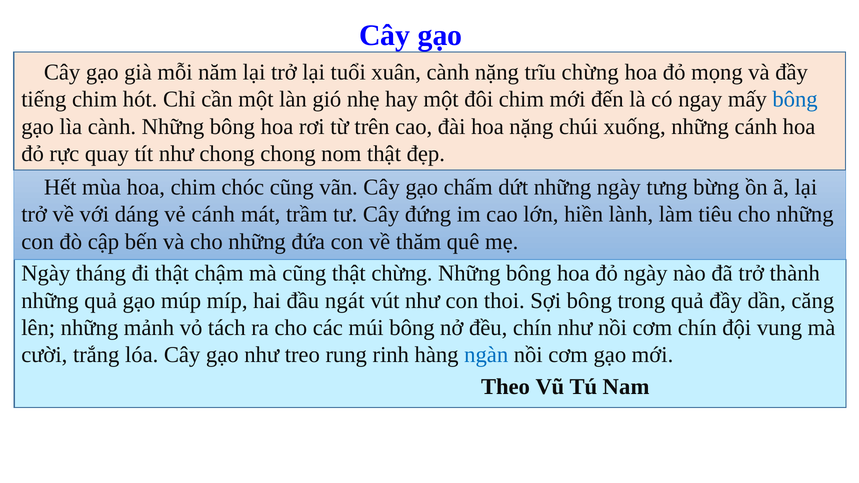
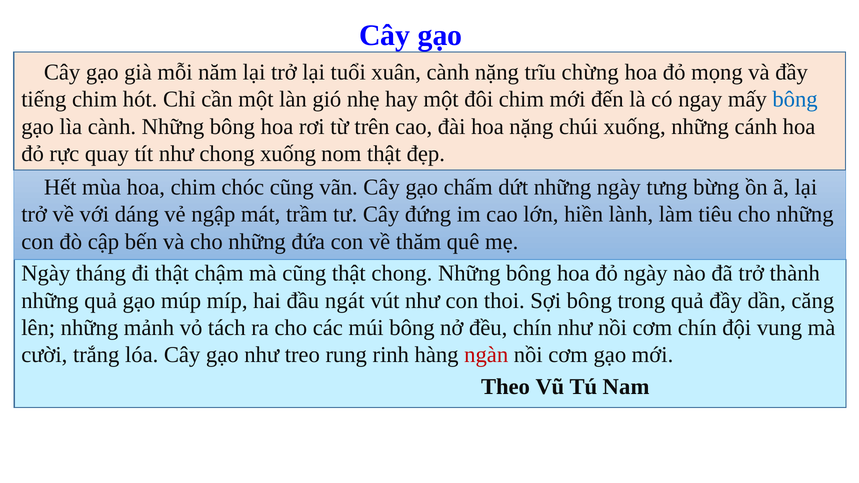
chong chong: chong -> xuống (288, 154)
vẻ cánh: cánh -> ngập (213, 215)
thật chừng: chừng -> chong (402, 274)
ngàn colour: blue -> red (486, 355)
